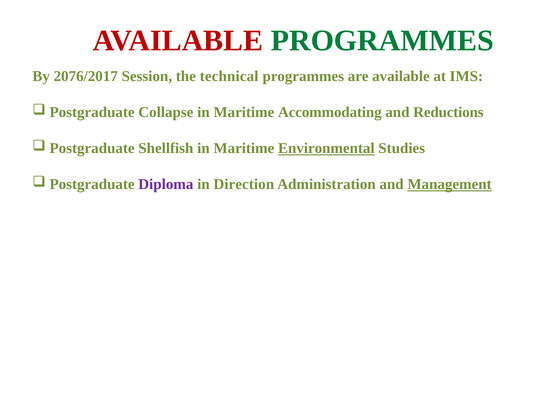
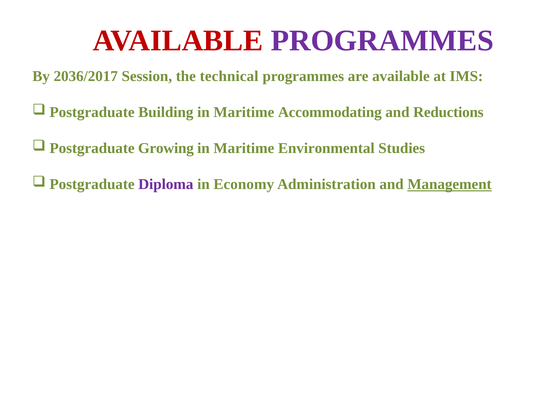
PROGRAMMES colour: green -> purple (382, 41)
2076/2017: 2076/2017 -> 2036/2017 (86, 76)
Collapse: Collapse -> Building (166, 112)
Shellfish: Shellfish -> Growing (166, 148)
Environmental underline: present -> none (326, 148)
Direction: Direction -> Economy (244, 184)
